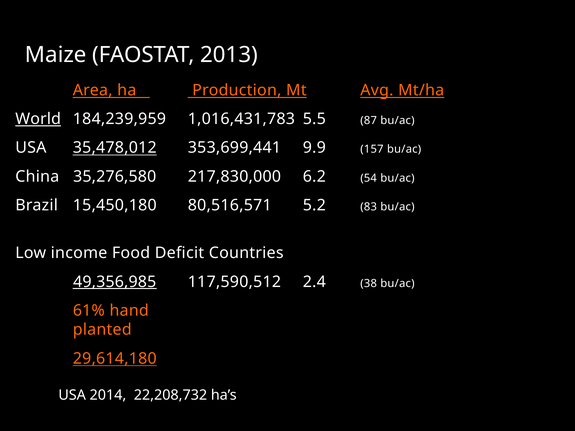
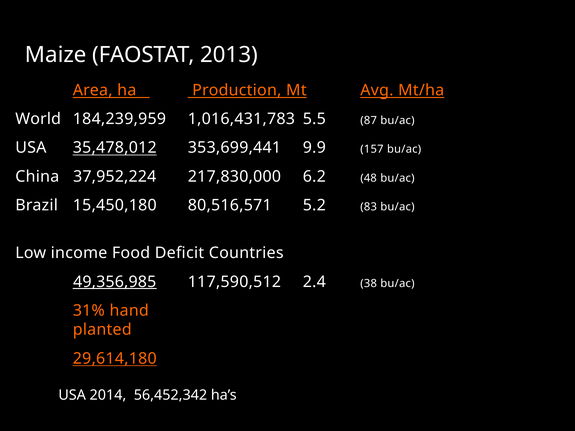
World underline: present -> none (38, 119)
35,276,580: 35,276,580 -> 37,952,224 (115, 177)
54: 54 -> 48 (369, 178)
61%: 61% -> 31% (89, 311)
22,208,732: 22,208,732 -> 56,452,342 (170, 395)
